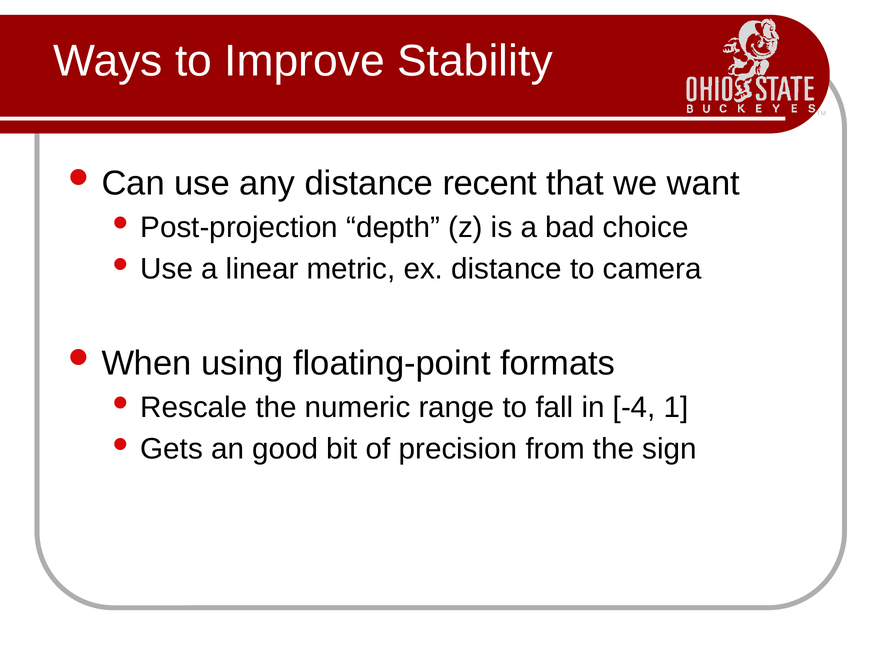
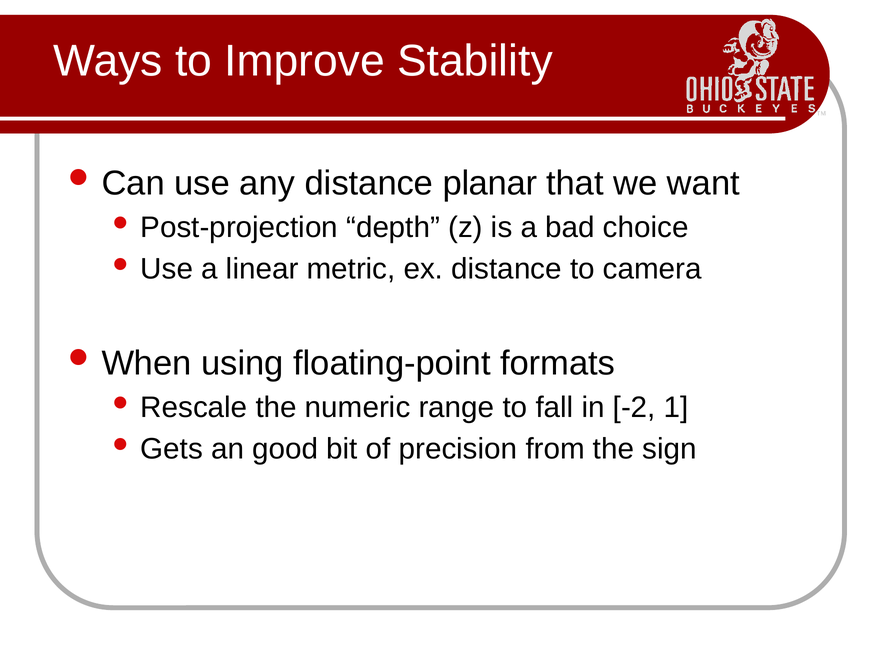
recent: recent -> planar (490, 183)
-4: -4 -> -2 (634, 407)
